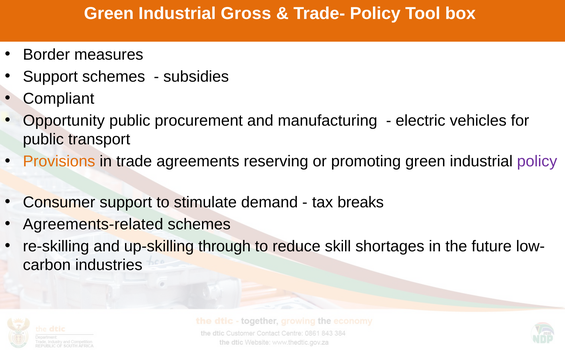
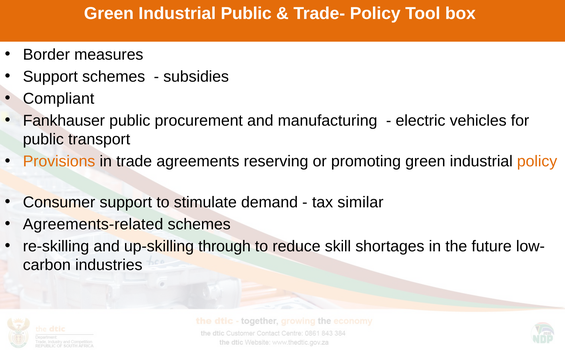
Industrial Gross: Gross -> Public (246, 14)
Opportunity: Opportunity -> Fankhauser (64, 121)
policy colour: purple -> orange (537, 161)
breaks: breaks -> similar (361, 202)
